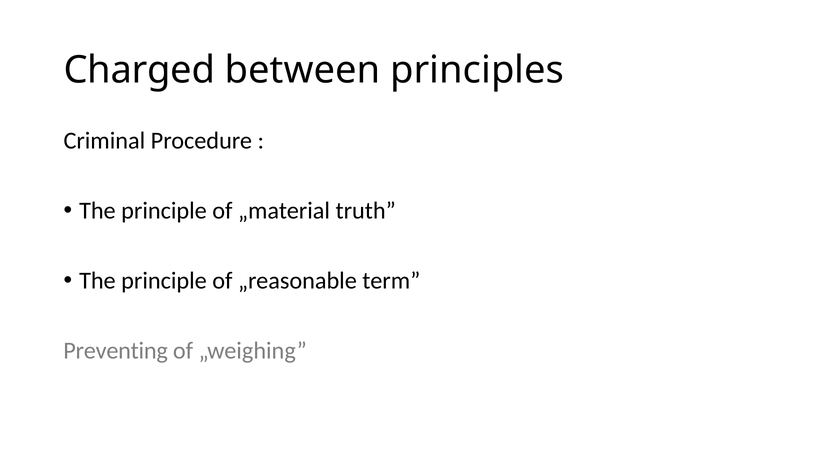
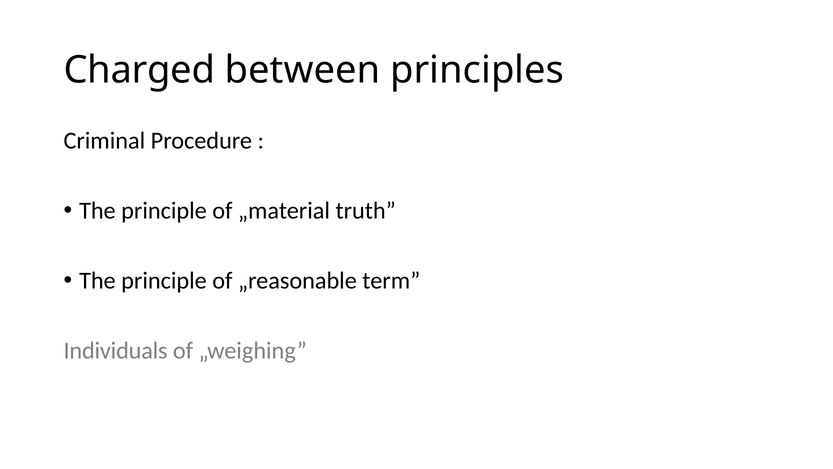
Preventing: Preventing -> Individuals (116, 350)
